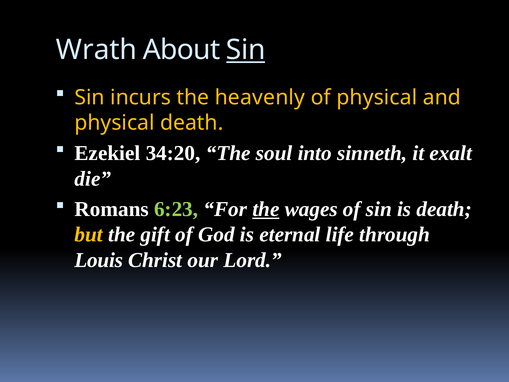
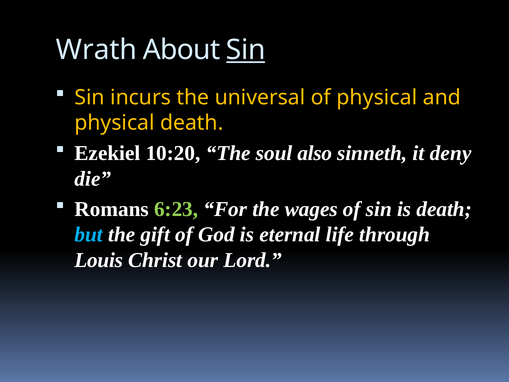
heavenly: heavenly -> universal (260, 97)
34:20: 34:20 -> 10:20 (173, 153)
into: into -> also (315, 153)
exalt: exalt -> deny (451, 153)
the underline: present -> none (266, 209)
but colour: yellow -> light blue (89, 234)
